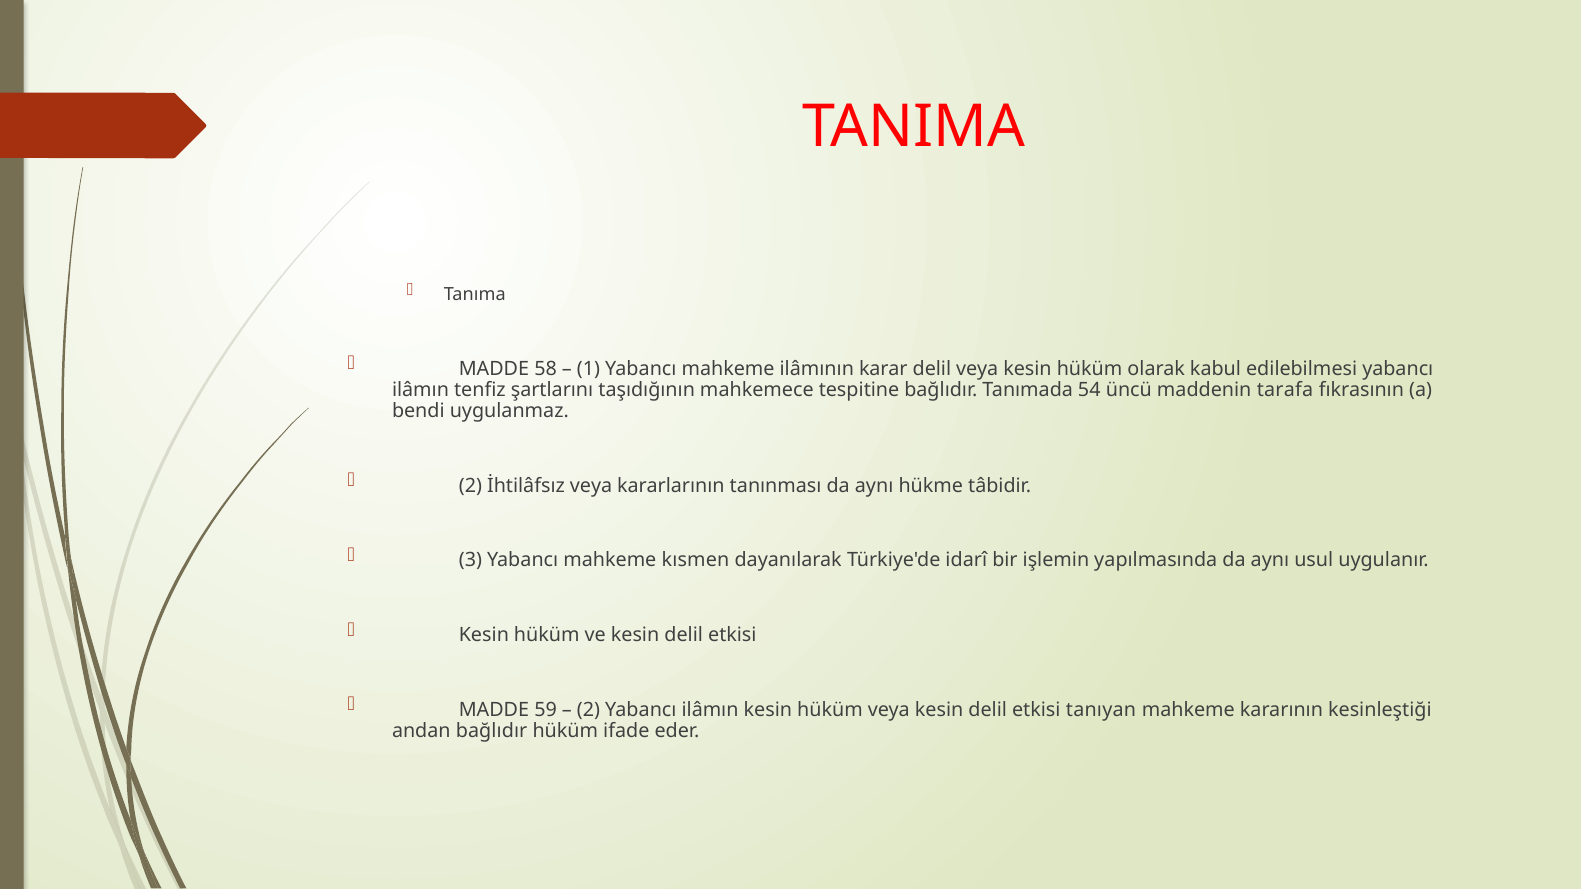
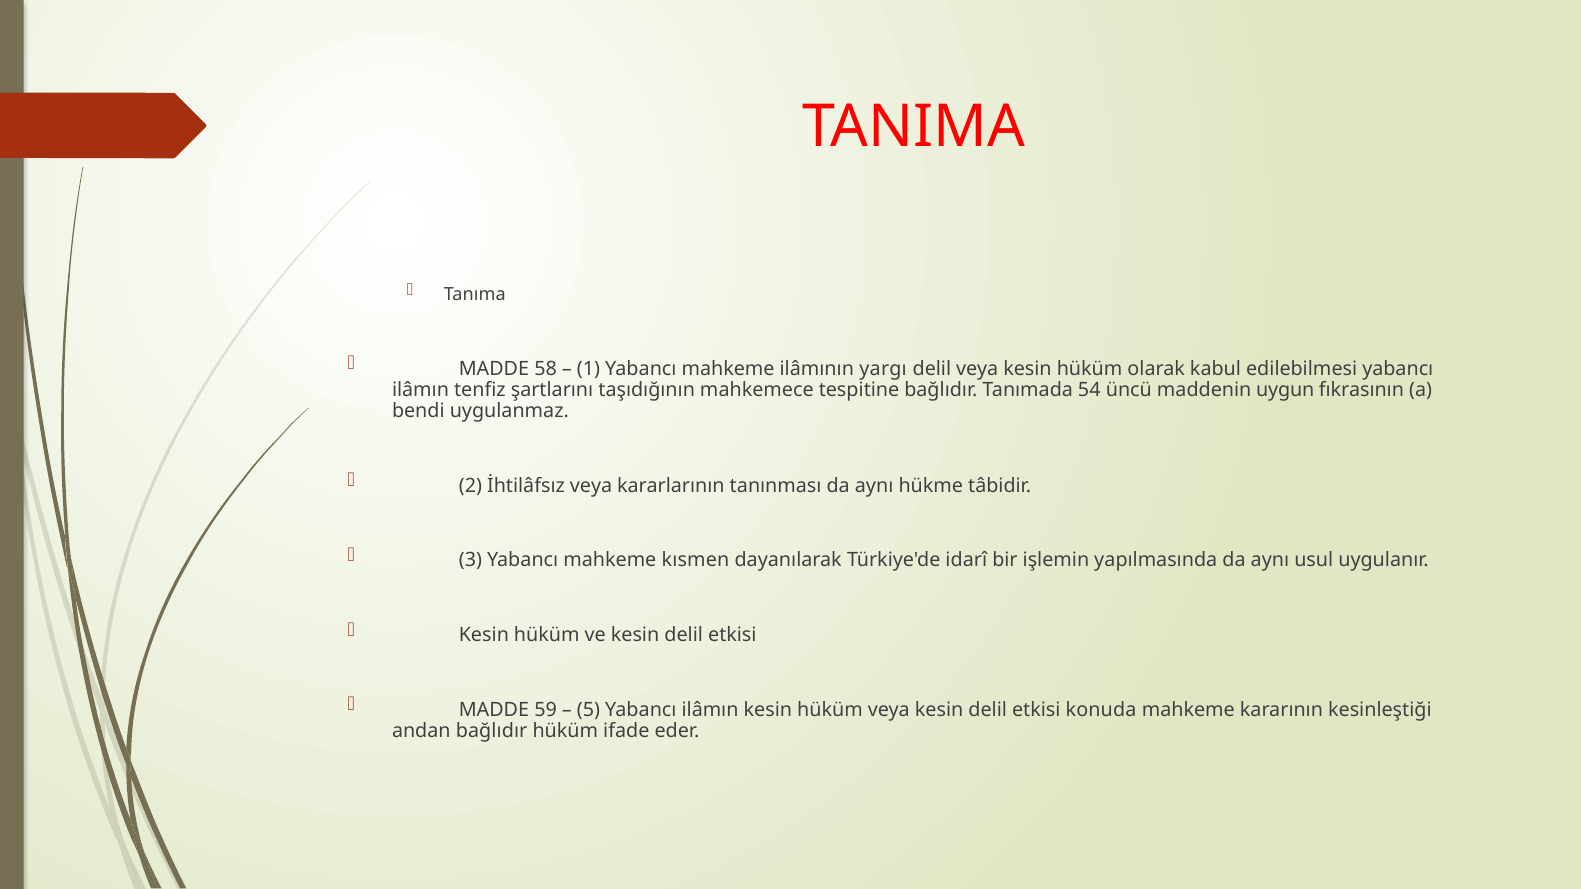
karar: karar -> yargı (883, 369)
tarafa: tarafa -> uygun (1285, 390)
2: 2 -> 5 (588, 710)
tanıyan: tanıyan -> konuda (1101, 710)
